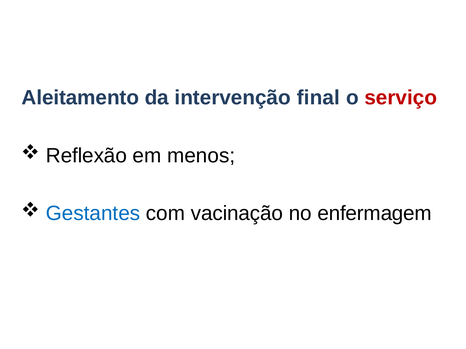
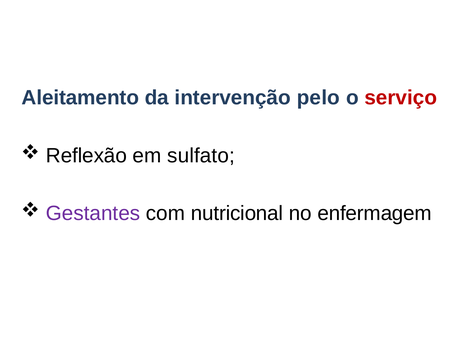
final: final -> pelo (318, 98)
menos: menos -> sulfato (201, 156)
Gestantes colour: blue -> purple (93, 214)
vacinação: vacinação -> nutricional (237, 214)
